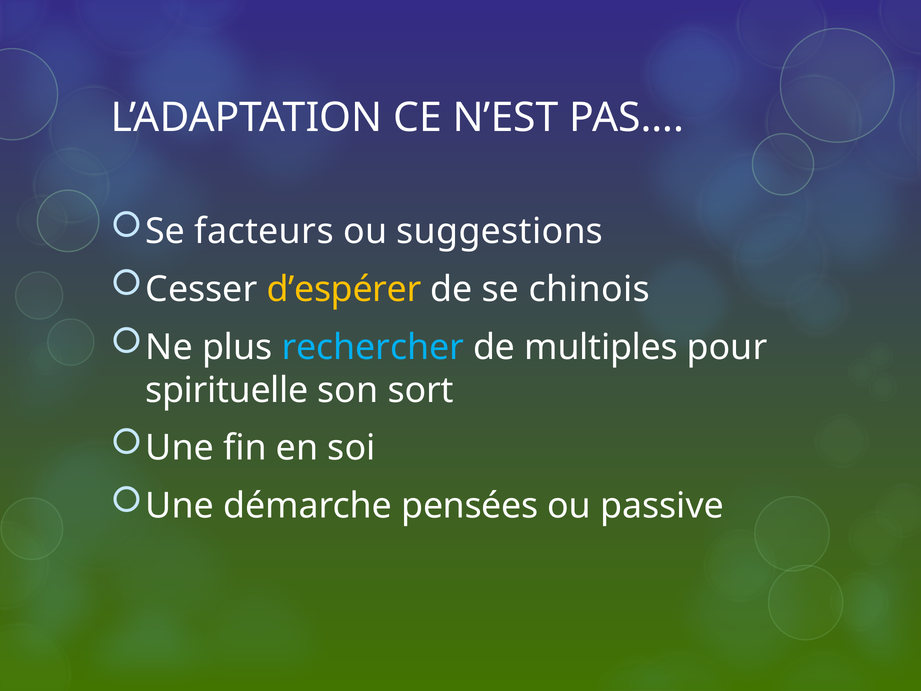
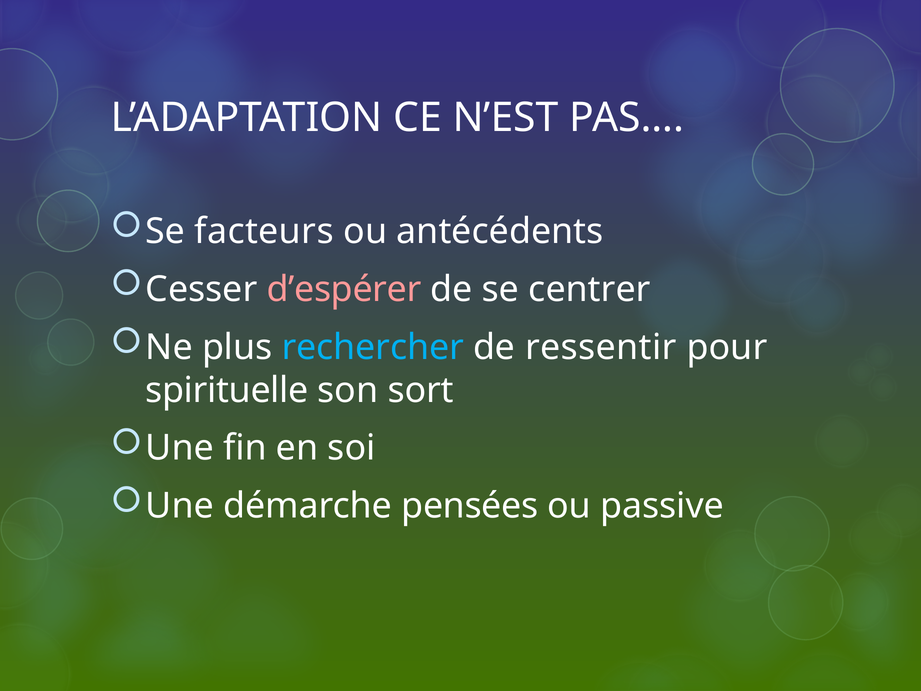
suggestions: suggestions -> antécédents (500, 231)
d’espérer colour: yellow -> pink (344, 289)
chinois: chinois -> centrer (590, 289)
multiples: multiples -> ressentir (601, 347)
